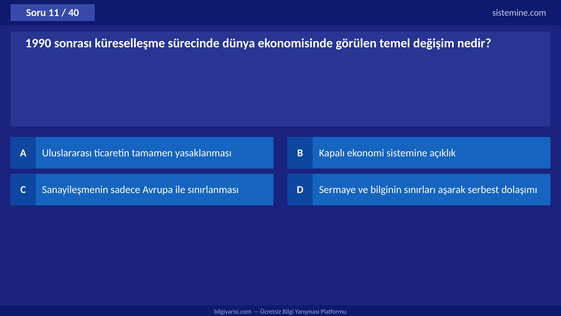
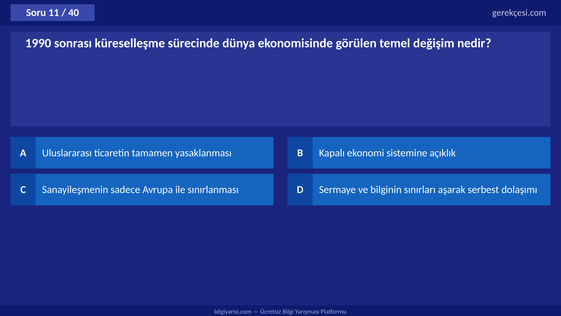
sistemine.com: sistemine.com -> gerekçesi.com (519, 13)
